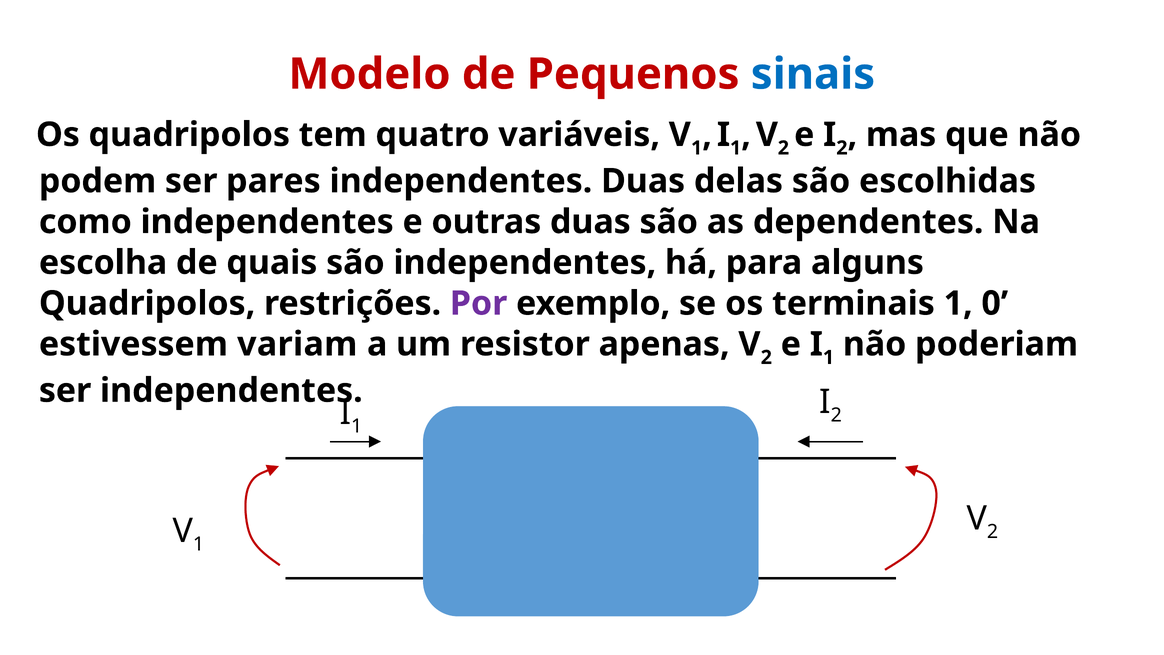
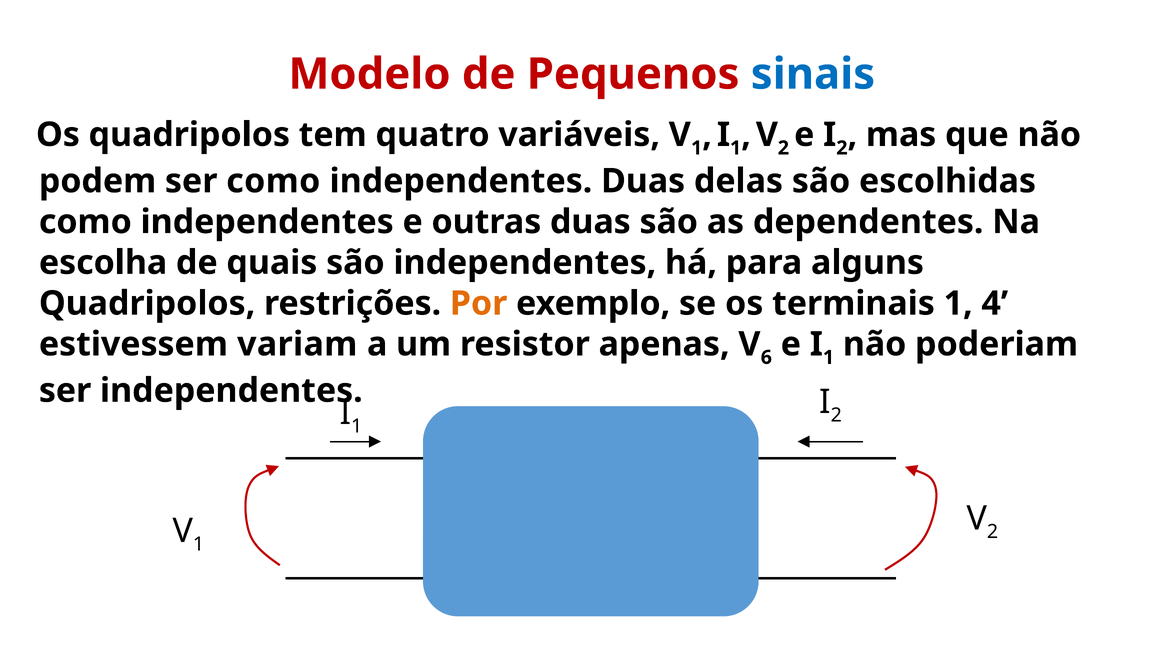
ser pares: pares -> como (273, 181)
Por colour: purple -> orange (479, 303)
0: 0 -> 4 (995, 303)
2: 2 -> 6 (766, 357)
